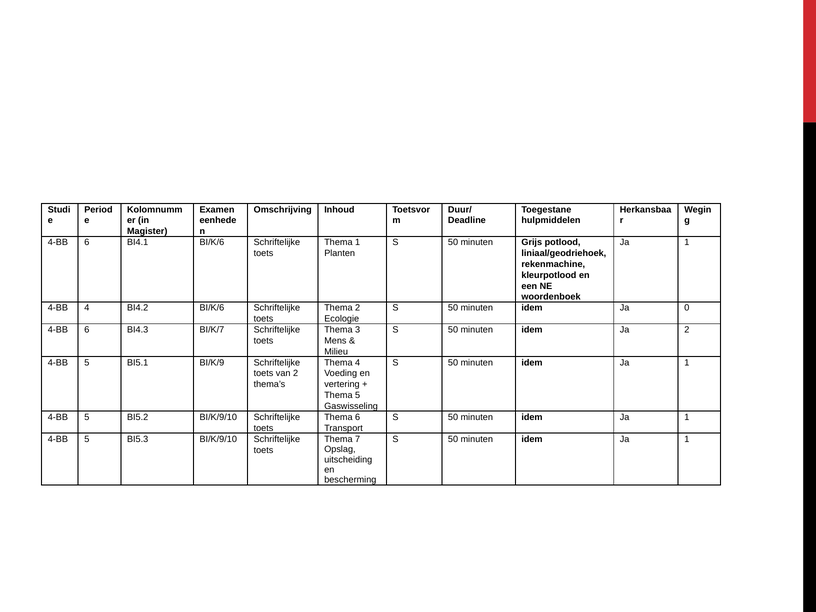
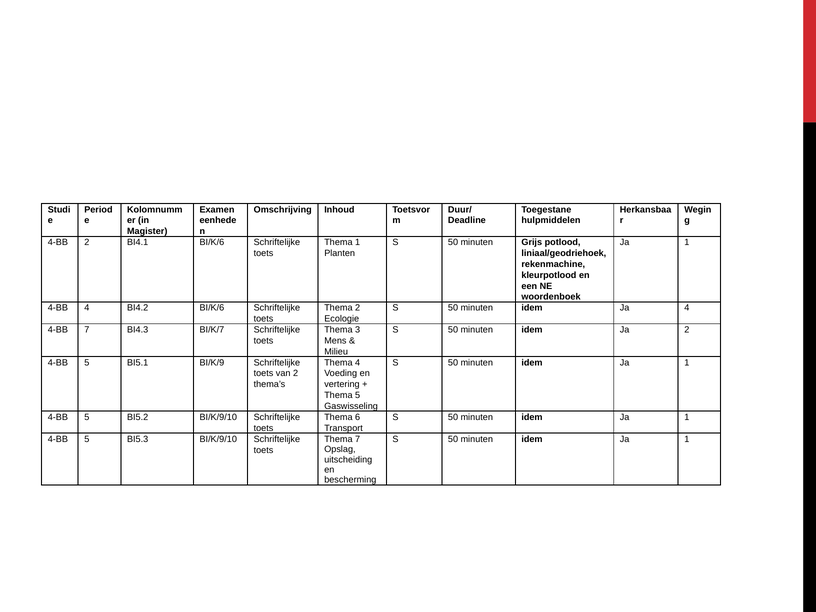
6: 6 -> 2 (87, 242)
Ja 0: 0 -> 4 (687, 308)
6: 6 -> 7 (87, 330)
